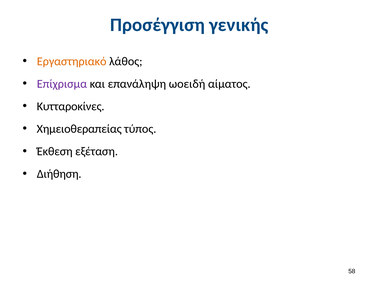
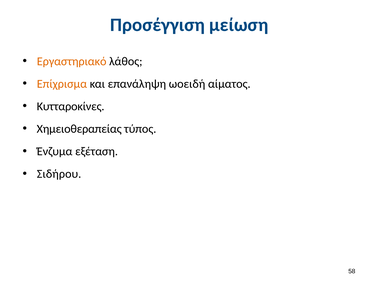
γενικής: γενικής -> μείωση (239, 25)
Επίχρισμα colour: purple -> orange (62, 84)
Έκθεση: Έκθεση -> Ένζυμα (55, 151)
Διήθηση: Διήθηση -> Σιδήρου (59, 174)
